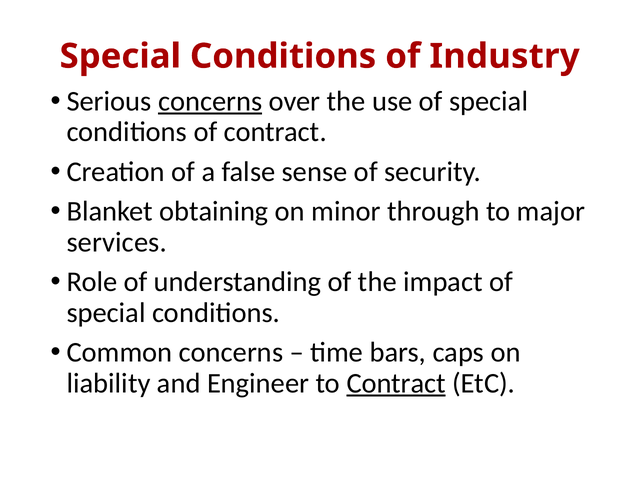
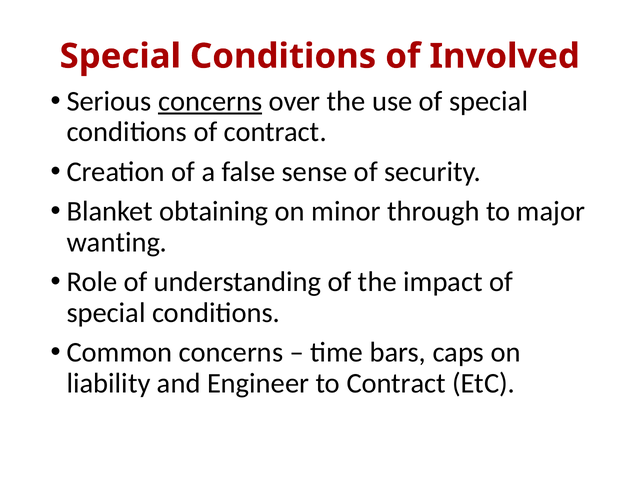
Industry: Industry -> Involved (505, 56)
services: services -> wanting (117, 243)
Contract underline: present -> none (396, 384)
